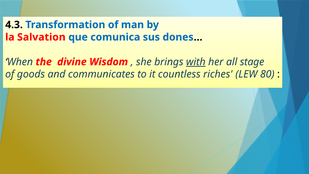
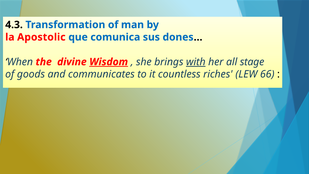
Salvation: Salvation -> Apostolic (41, 37)
Wisdom underline: none -> present (109, 62)
80: 80 -> 66 (267, 74)
